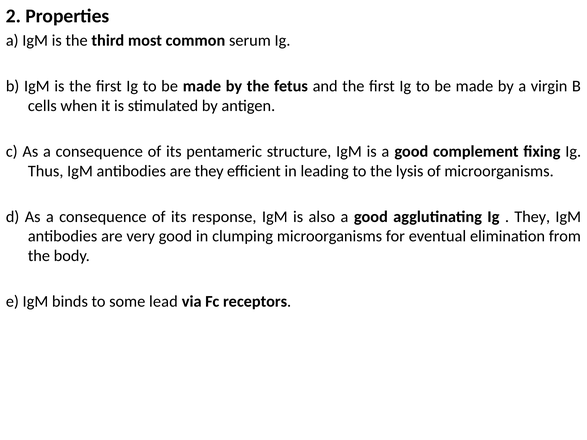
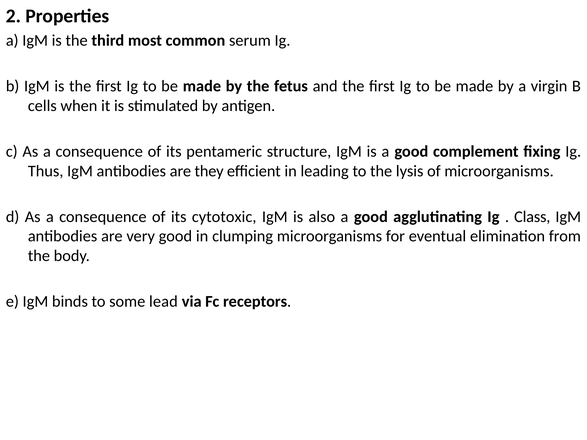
response: response -> cytotoxic (224, 217)
They: They -> Class (532, 217)
